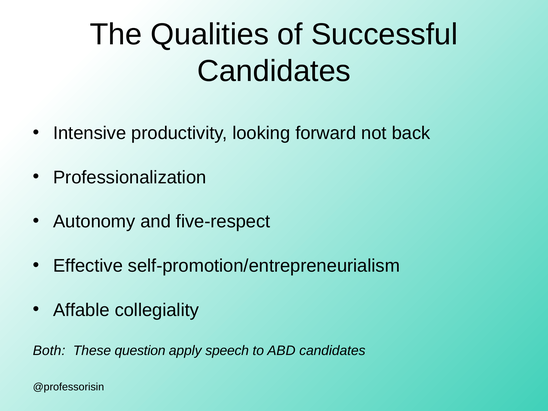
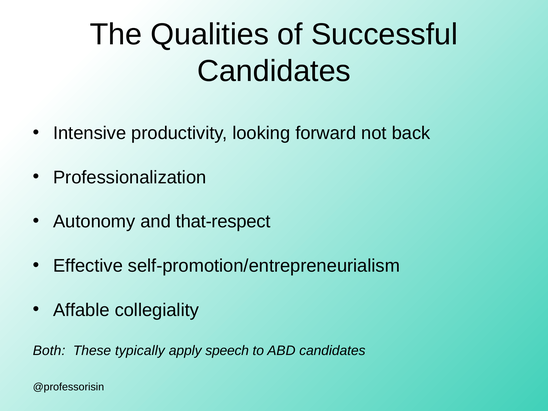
five-respect: five-respect -> that-respect (223, 222)
question: question -> typically (140, 351)
